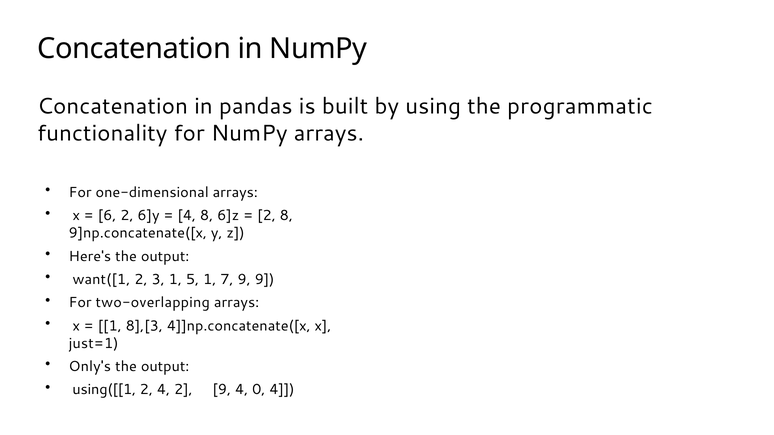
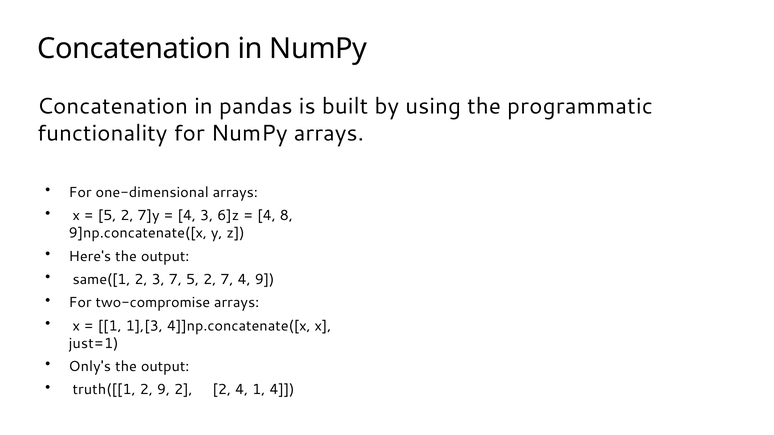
6: 6 -> 5 (107, 216)
6]y: 6]y -> 7]y (149, 216)
4 8: 8 -> 3 (207, 216)
2: 2 -> 4 (266, 216)
want([1: want([1 -> same([1 (102, 280)
3 1: 1 -> 7 (175, 280)
1: 1 -> 2 (210, 280)
7 9: 9 -> 4 (244, 280)
two-overlapping: two-overlapping -> two-compromise (153, 303)
8],[3: 8],[3 -> 1],[3 (144, 326)
using([[1: using([[1 -> truth([[1 (104, 390)
2 4: 4 -> 9 (163, 390)
2 9: 9 -> 2 (222, 390)
4 0: 0 -> 1 (259, 390)
